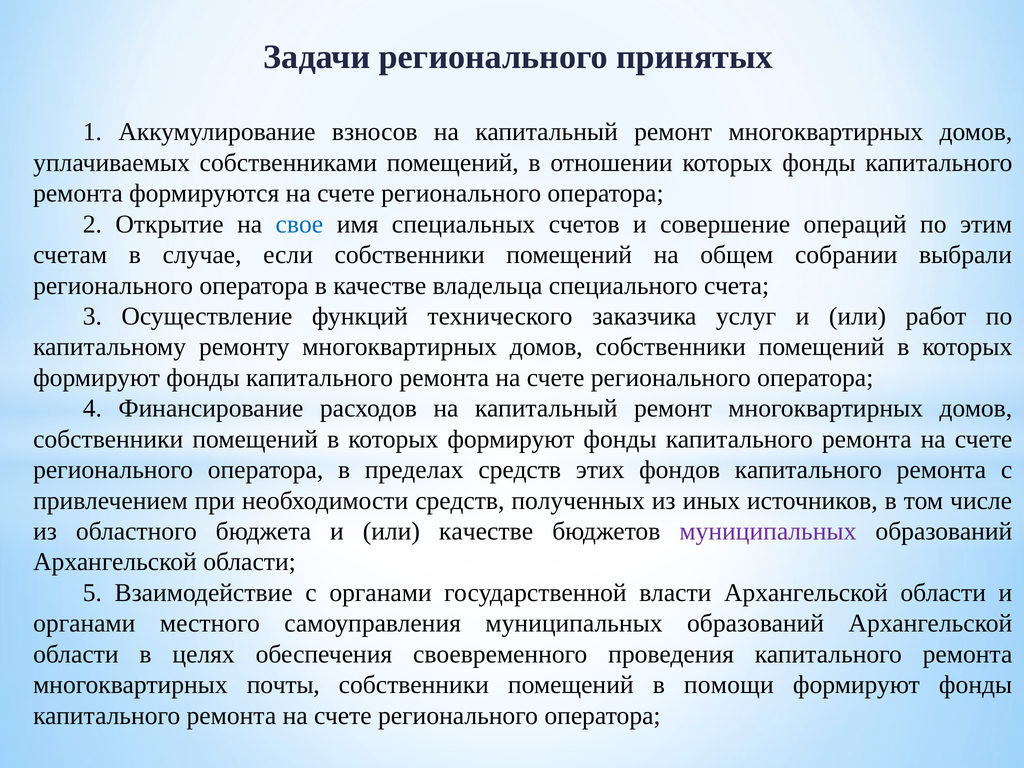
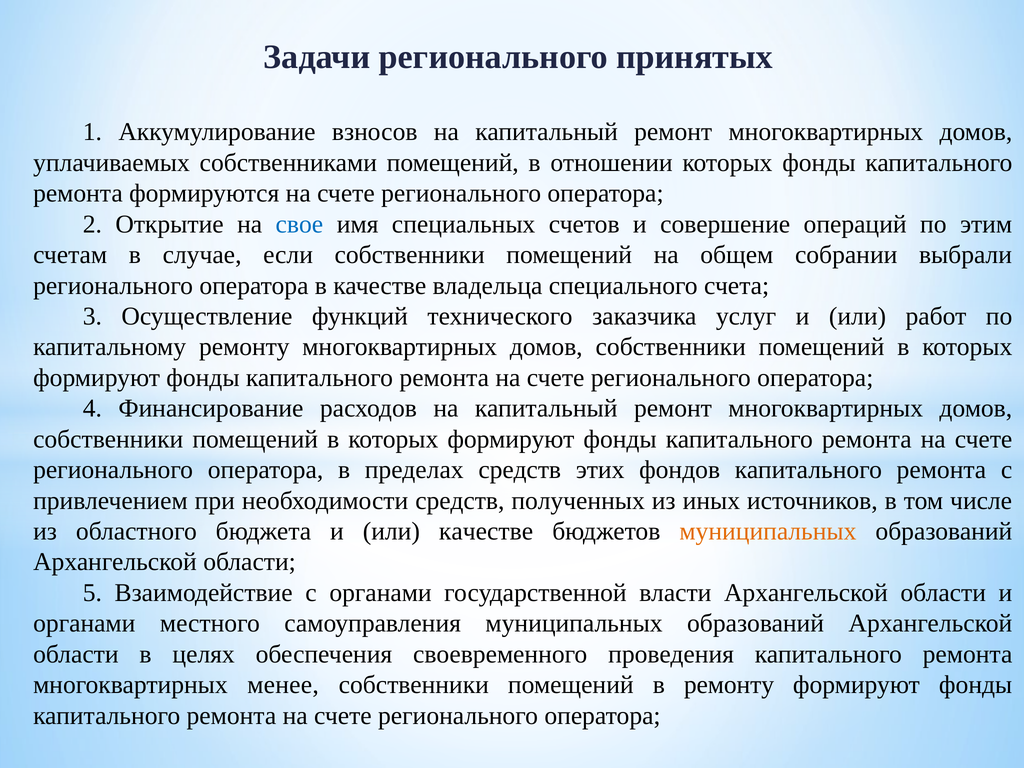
муниципальных colour: purple -> orange (768, 531)
почты: почты -> менее (283, 685)
в помощи: помощи -> ремонту (729, 685)
